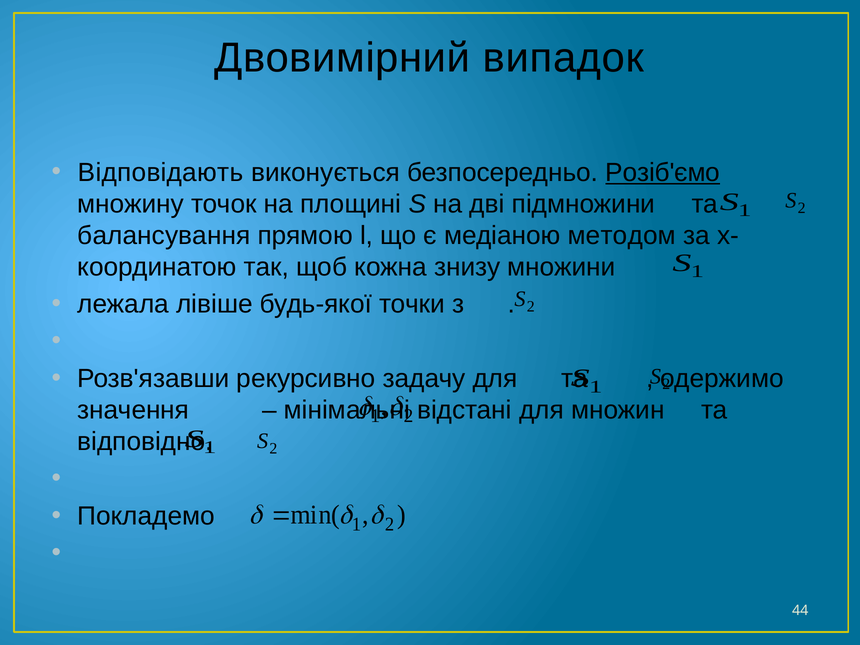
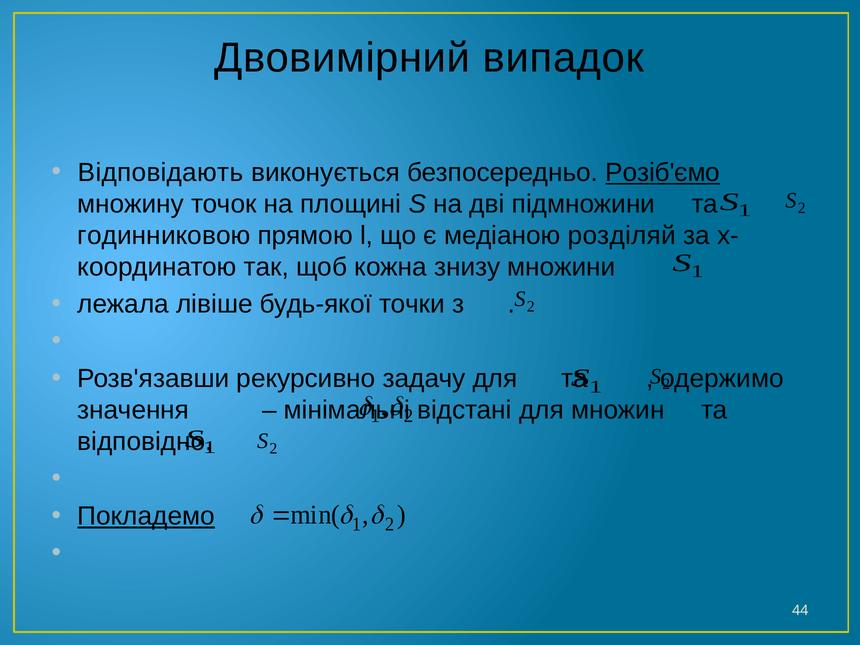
балансування: балансування -> годинниковою (164, 235)
методом: методом -> розділяй (622, 235)
Покладемо underline: none -> present (146, 516)
